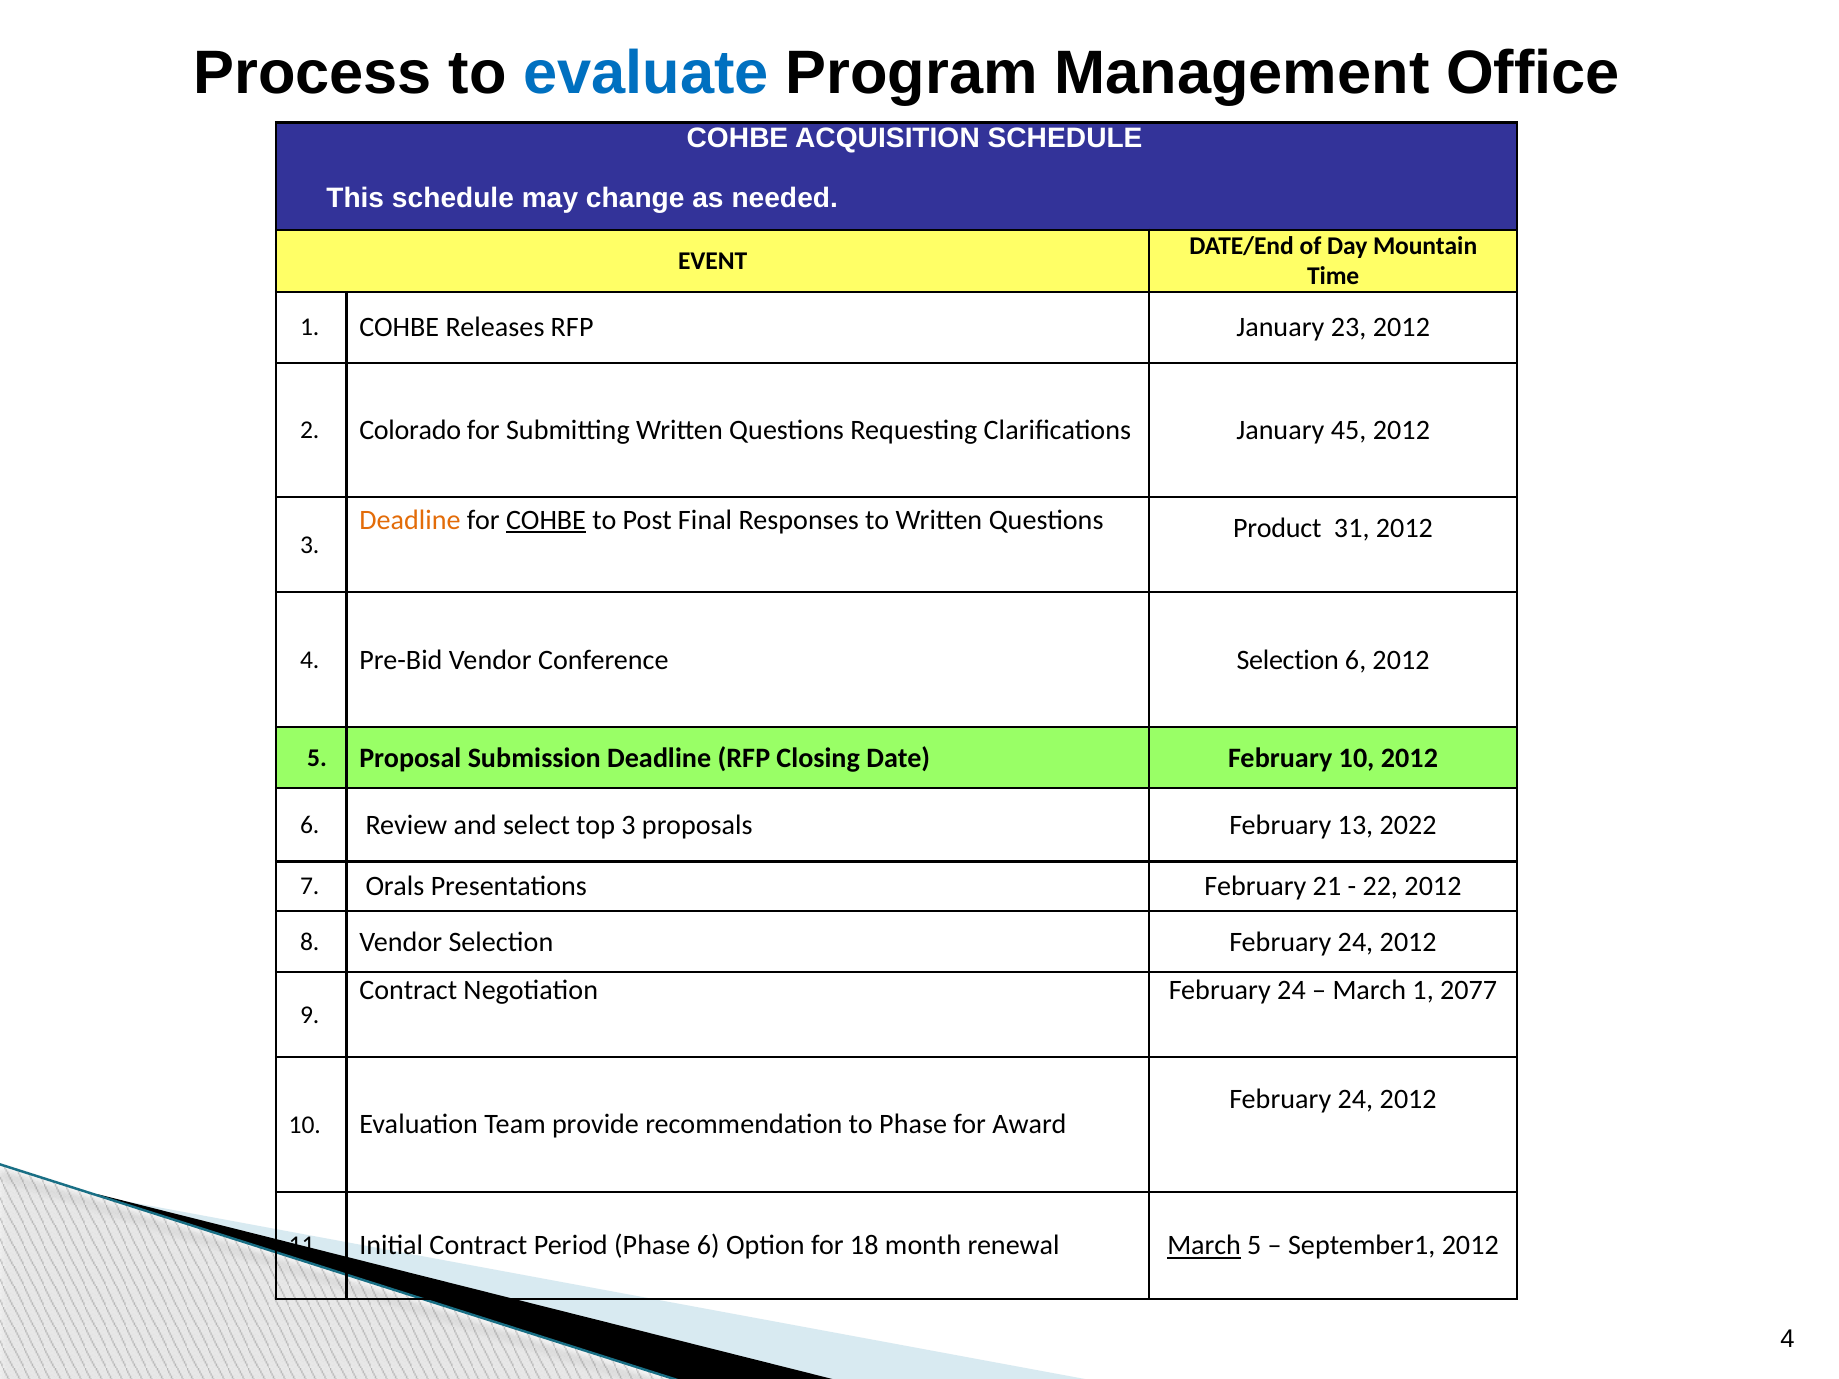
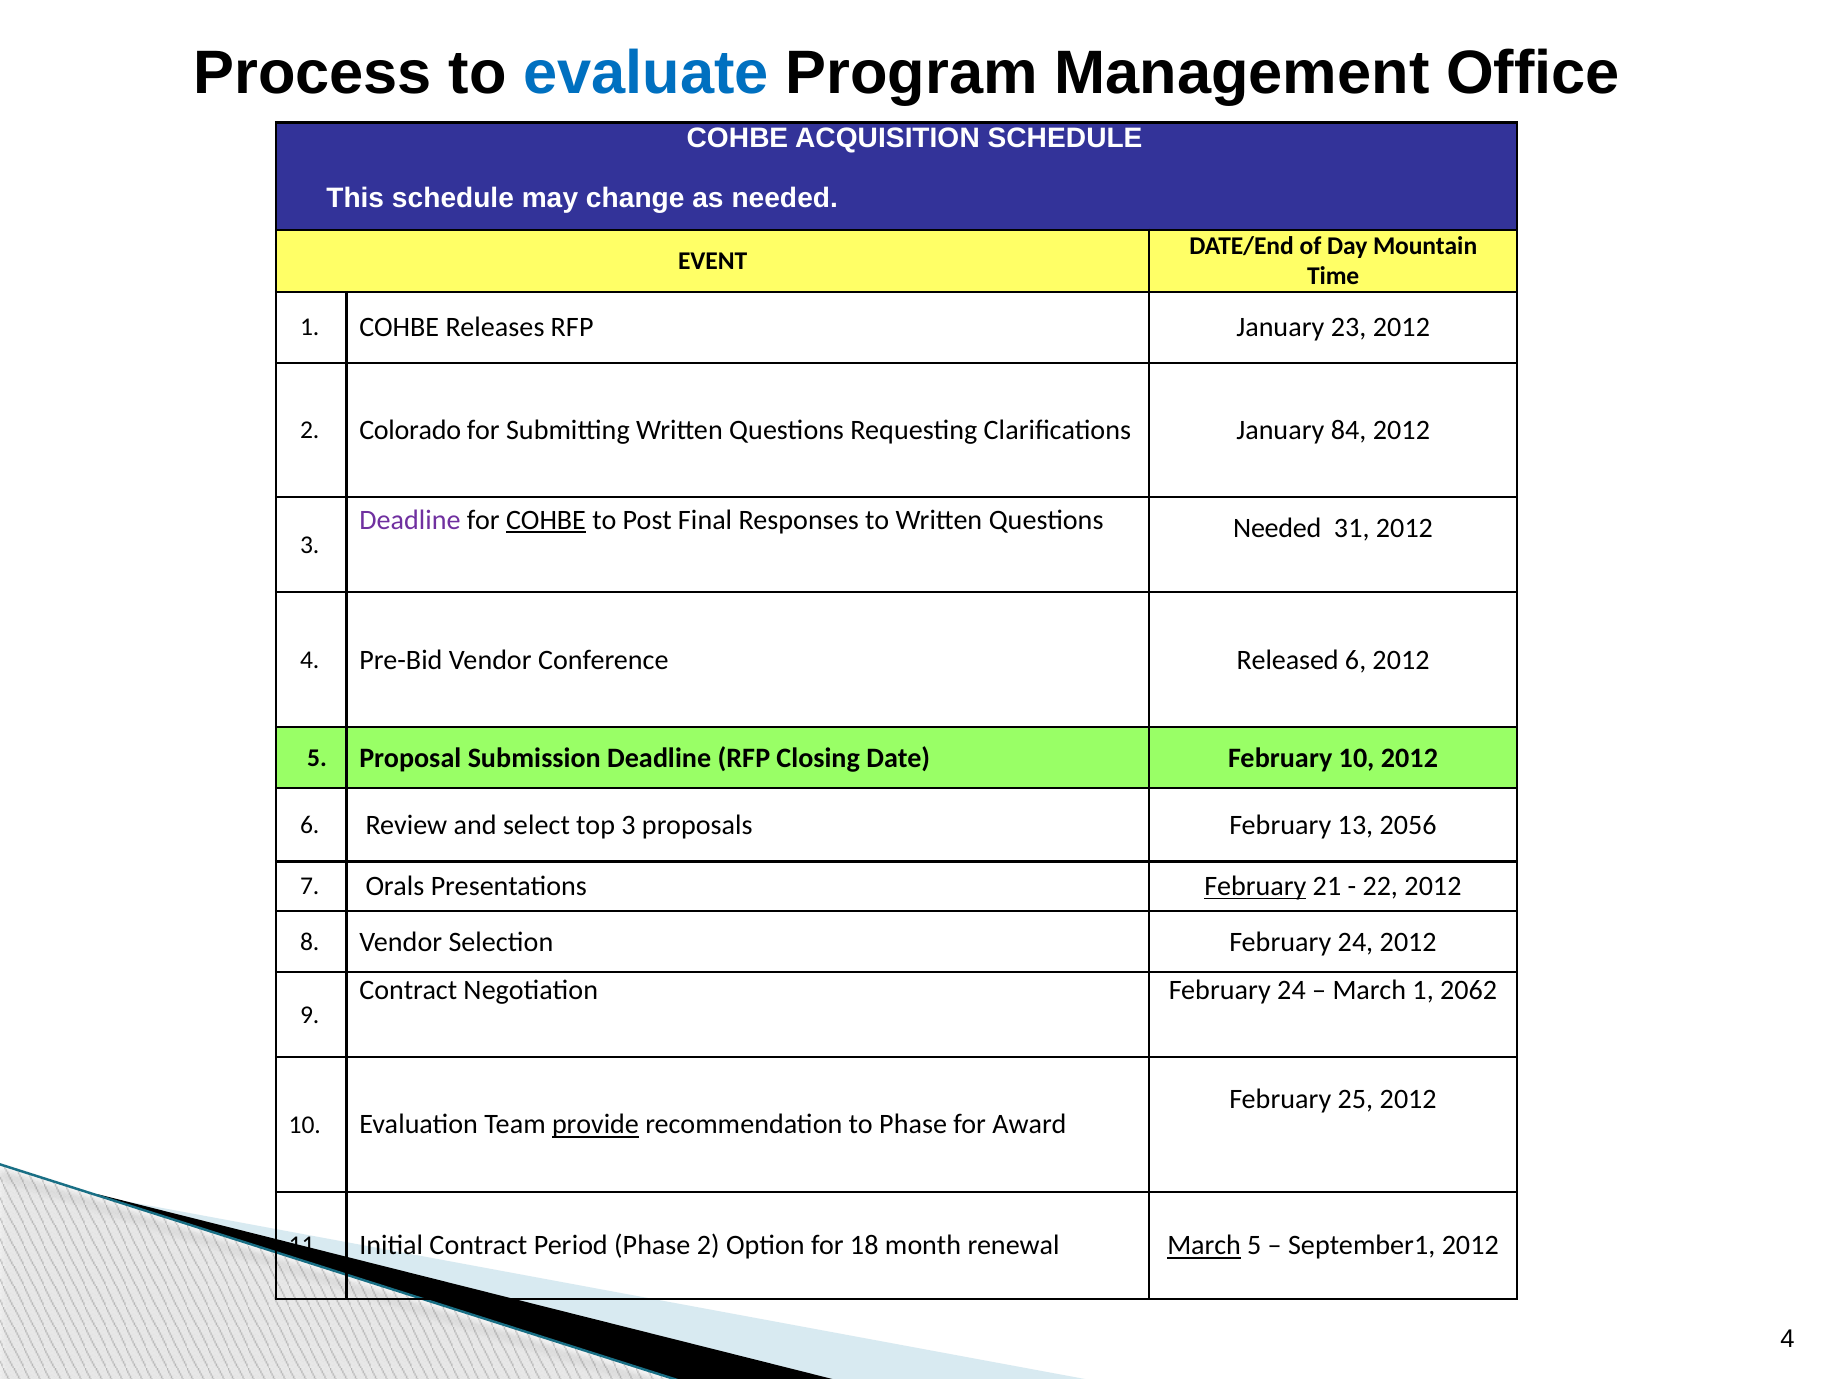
45: 45 -> 84 (1349, 430)
Deadline colour: orange -> purple (410, 520)
Questions Product: Product -> Needed (1277, 528)
Conference Selection: Selection -> Released (1288, 660)
2022: 2022 -> 2056 (1408, 825)
February underline: none -> present (1255, 887)
2077: 2077 -> 2062 (1469, 990)
24: 24 -> 25 (1355, 1100)
provide underline: none -> present (595, 1125)
Phase 6: 6 -> 2 (708, 1246)
